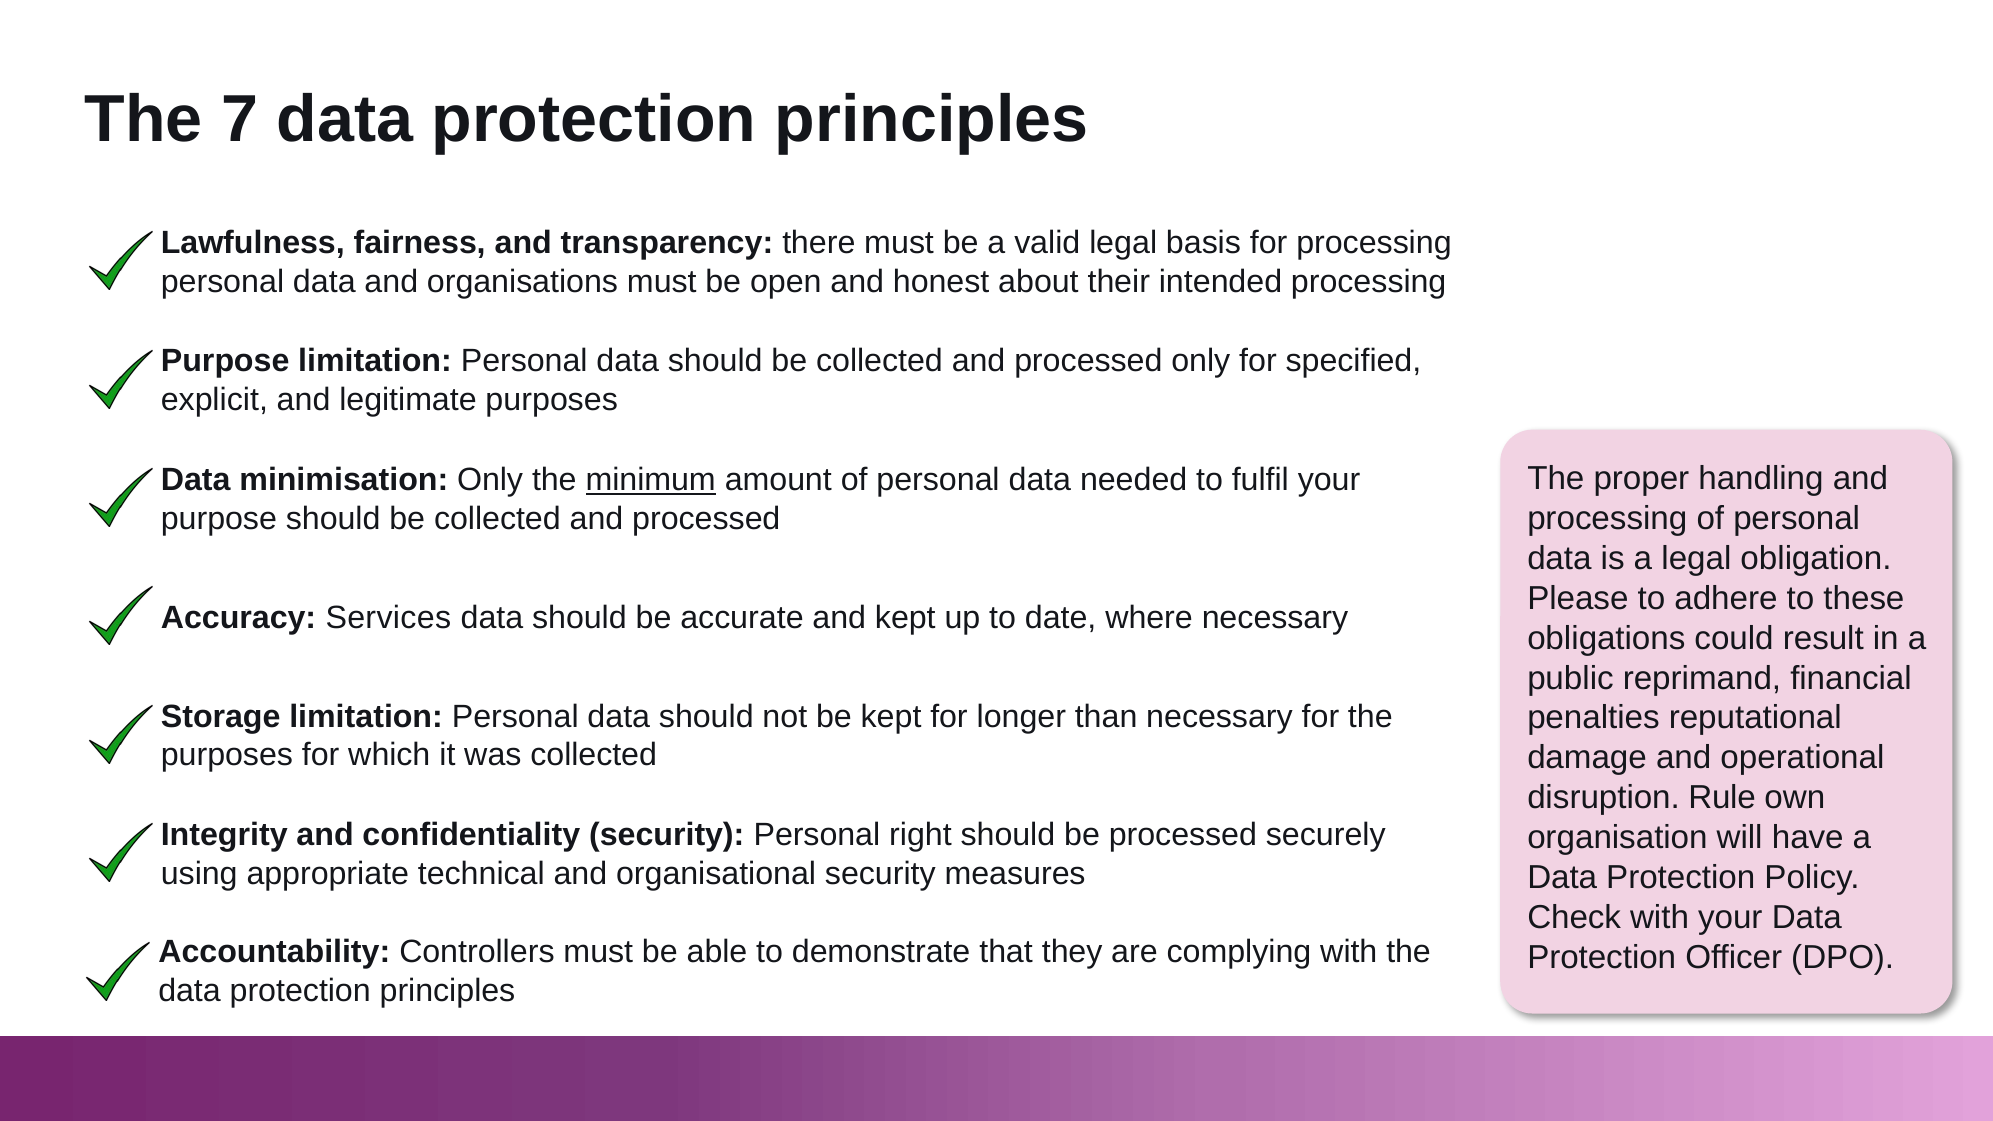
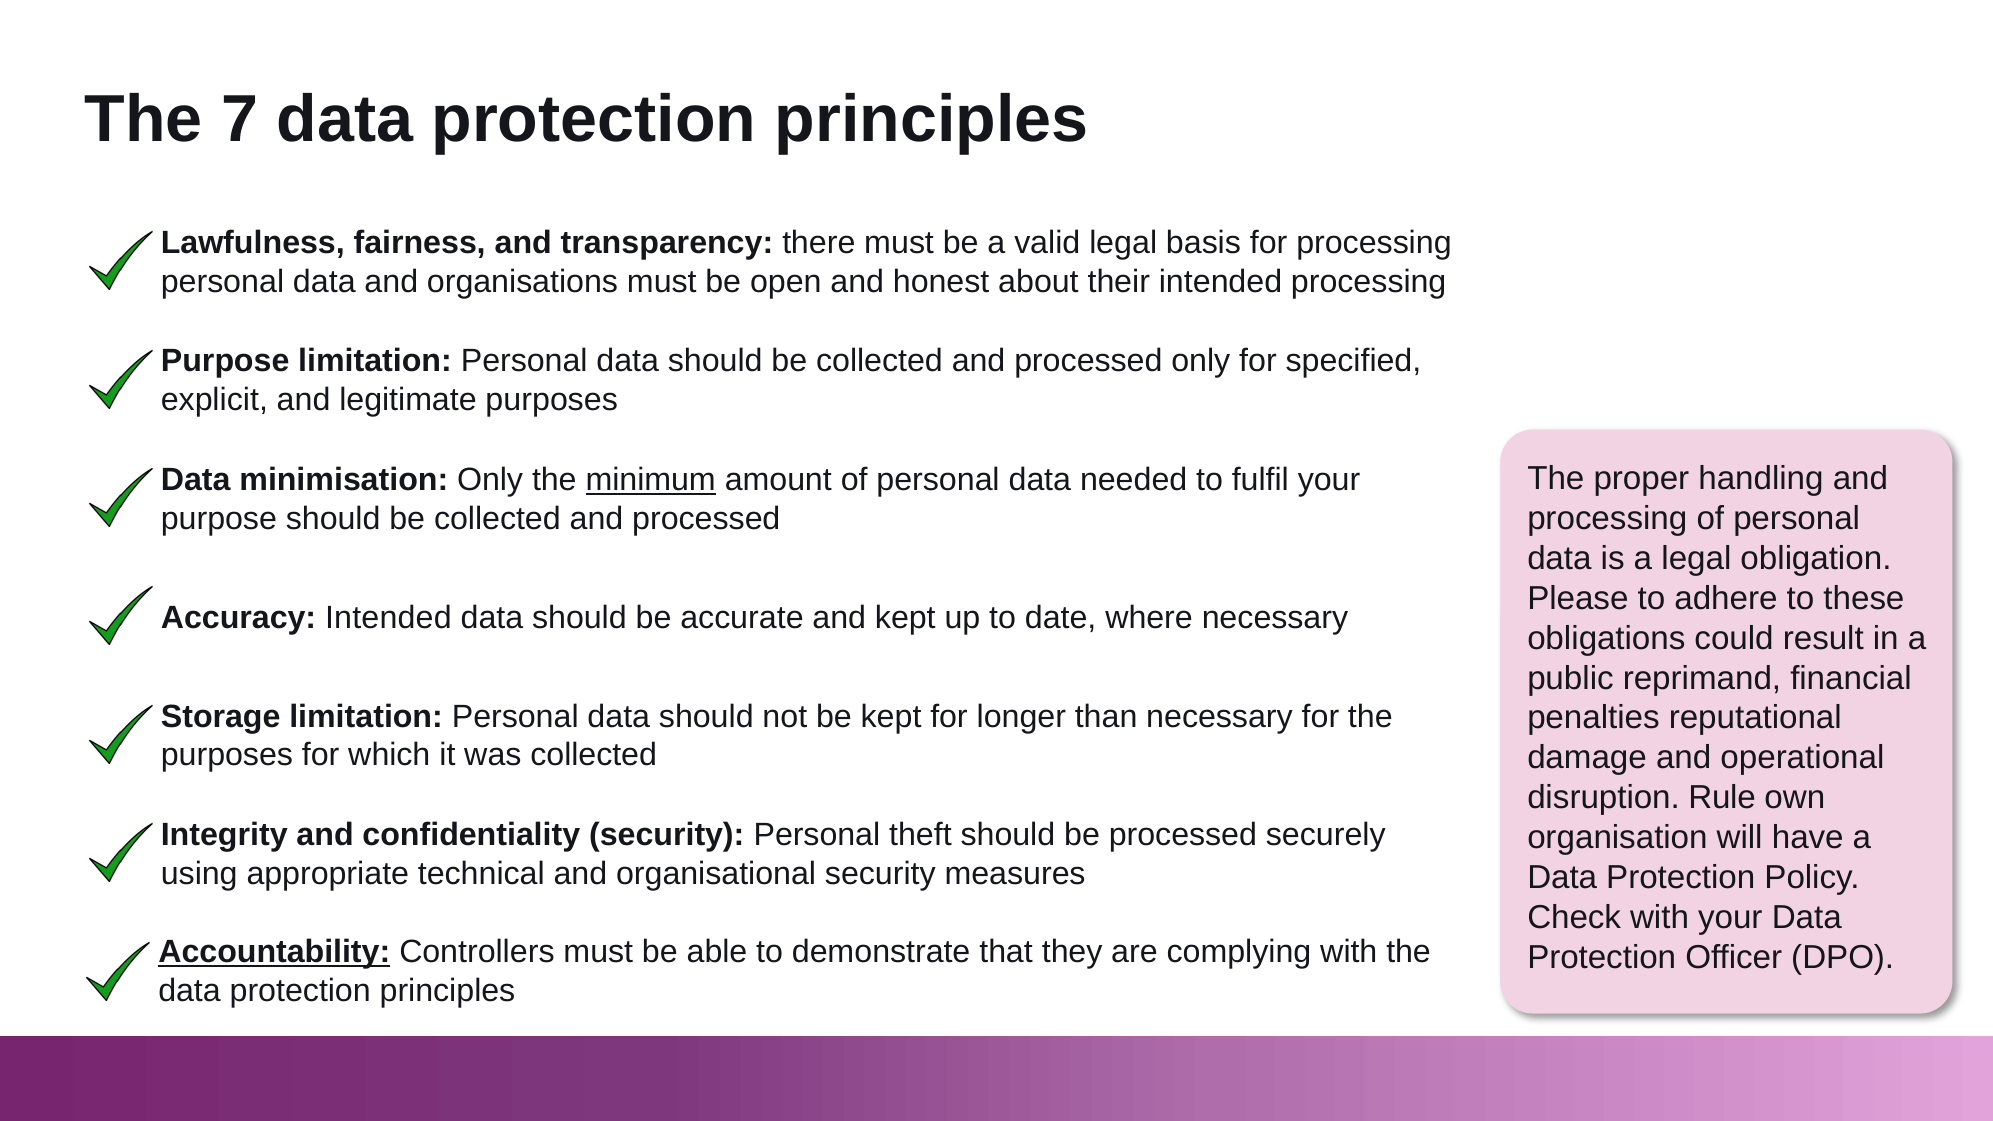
Accuracy Services: Services -> Intended (388, 618)
right: right -> theft (920, 835)
Accountability underline: none -> present (274, 952)
